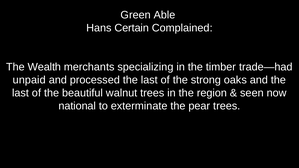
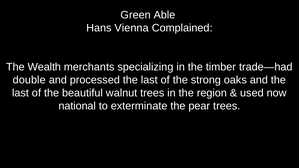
Certain: Certain -> Vienna (132, 28)
unpaid: unpaid -> double (29, 80)
seen: seen -> used (252, 93)
